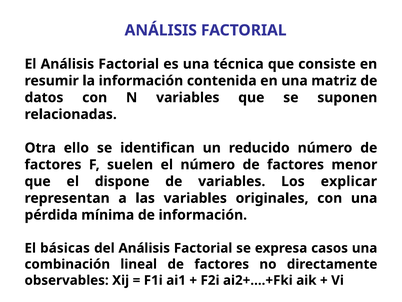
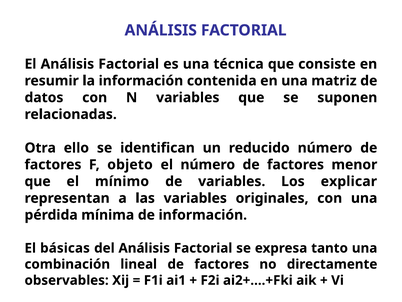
suelen: suelen -> objeto (130, 164)
dispone: dispone -> mínimo (122, 181)
casos: casos -> tanto (330, 248)
